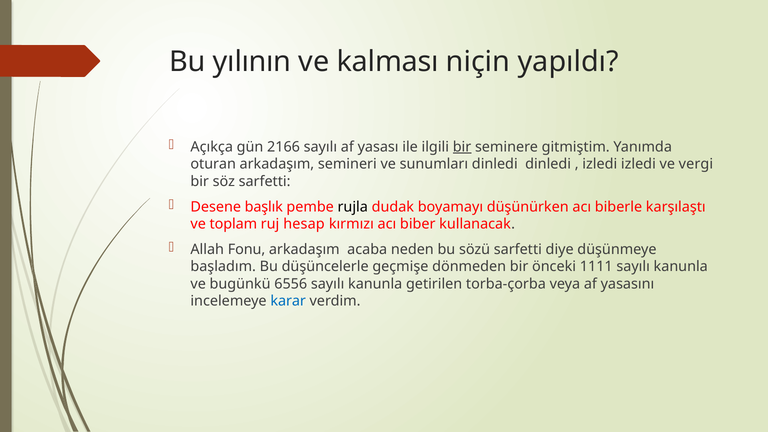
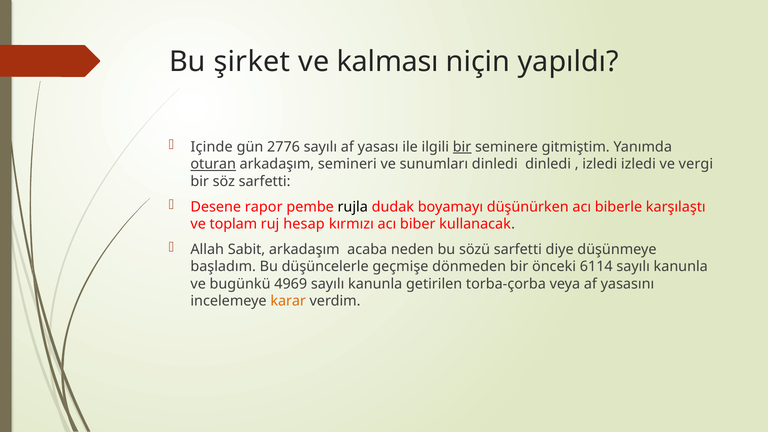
yılının: yılının -> şirket (252, 61)
Açıkça: Açıkça -> Içinde (212, 147)
2166: 2166 -> 2776 (284, 147)
oturan underline: none -> present (213, 164)
başlık: başlık -> rapor (264, 207)
Fonu: Fonu -> Sabit (246, 249)
1111: 1111 -> 6114 (596, 267)
6556: 6556 -> 4969 (291, 284)
karar colour: blue -> orange (288, 301)
